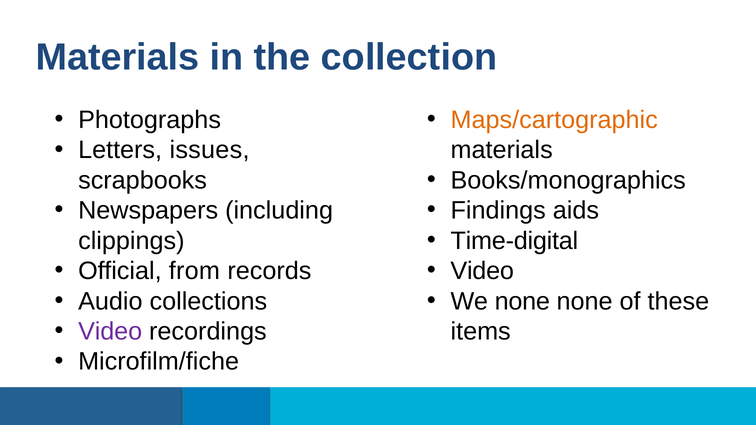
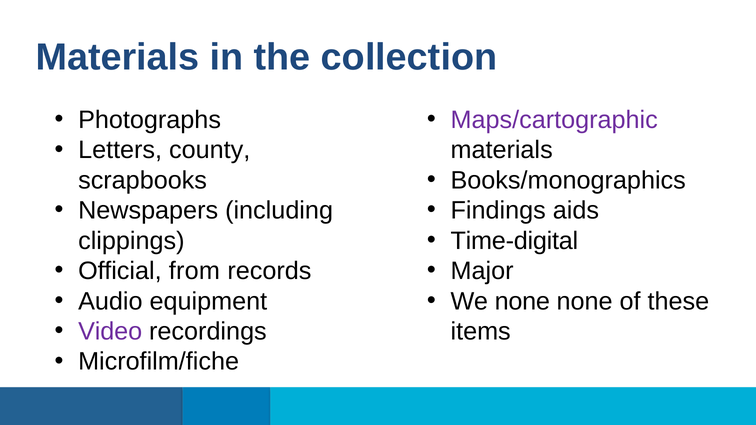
Maps/cartographic colour: orange -> purple (554, 120)
issues: issues -> county (210, 150)
Video: Video -> Major (482, 271)
collections: collections -> equipment (208, 301)
